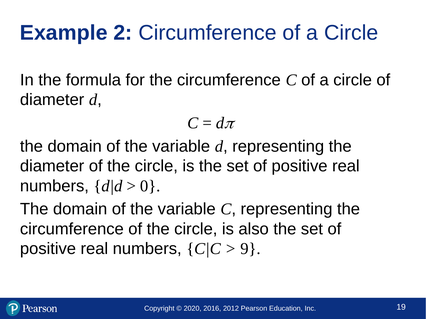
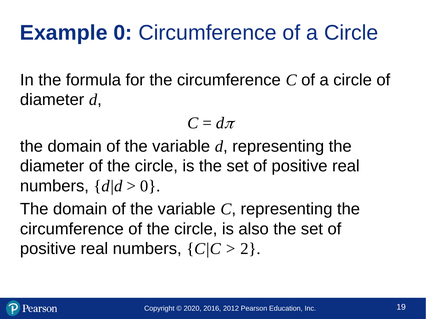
Example 2: 2 -> 0 (123, 33)
9: 9 -> 2 (250, 249)
